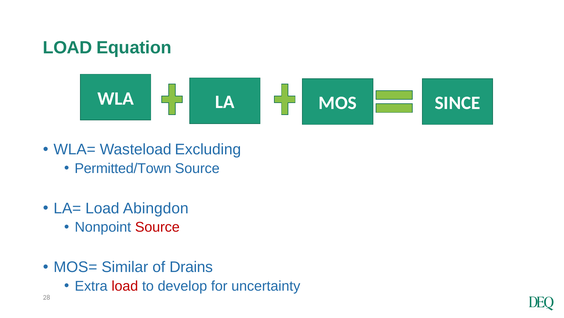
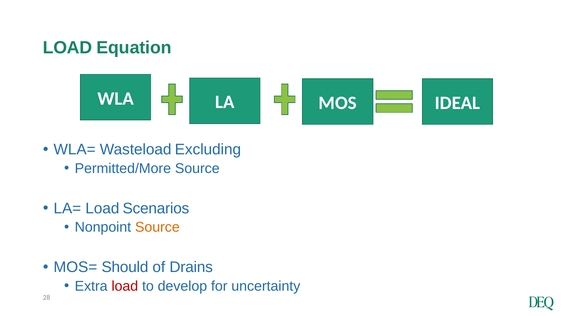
SINCE: SINCE -> IDEAL (457, 103)
Permitted/Town: Permitted/Town -> Permitted/More (123, 168)
Abingdon: Abingdon -> Scenarios (156, 208)
Source colour: red -> orange (157, 227)
Similar: Similar -> Should (125, 267)
